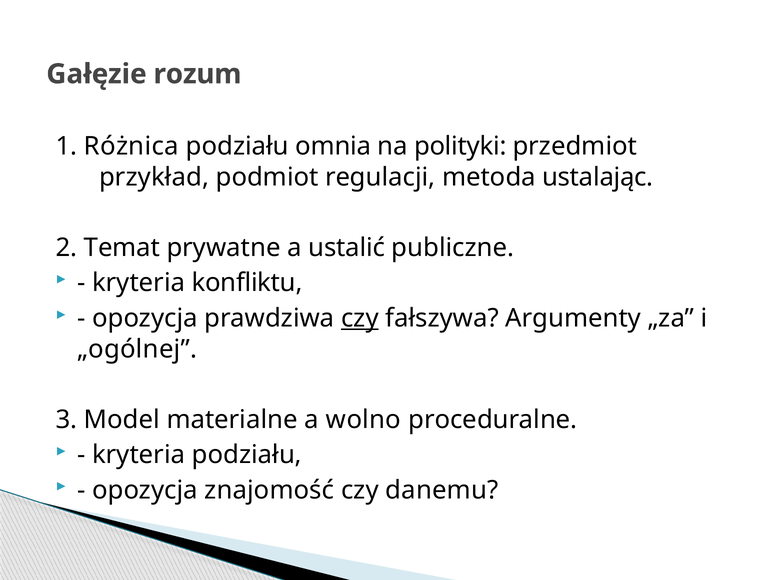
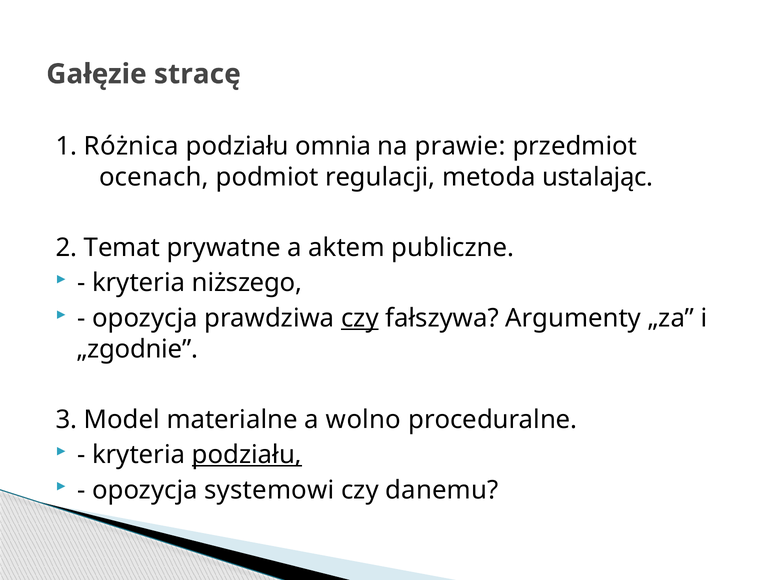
rozum: rozum -> stracę (197, 74)
polityki: polityki -> prawie (460, 146)
przykład: przykład -> ocenach (154, 177)
ustalić: ustalić -> aktem (347, 248)
konfliktu: konfliktu -> niższego (247, 283)
„ogólnej: „ogólnej -> „zgodnie (137, 349)
podziału underline: none -> present (247, 455)
znajomość: znajomość -> systemowi (269, 490)
